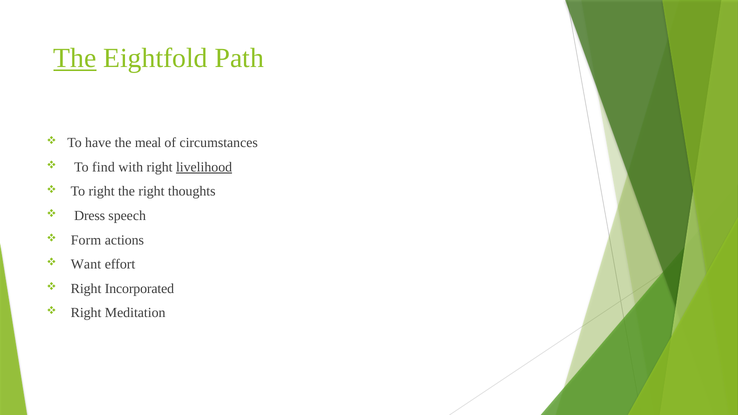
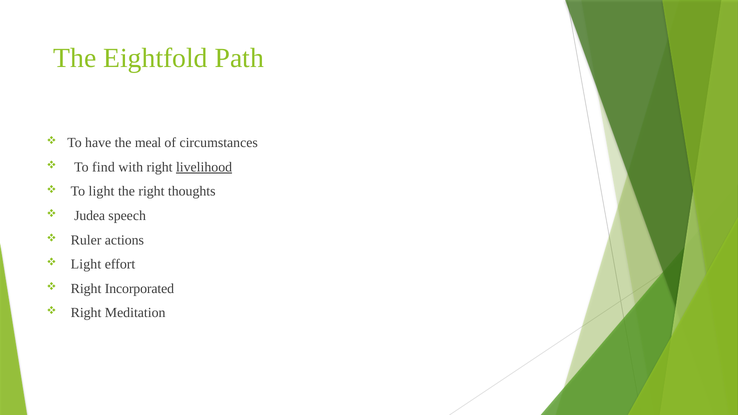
The underline: present -> none (75, 58)
To right: right -> light (102, 191)
Dress: Dress -> Judea (90, 216)
Form: Form -> Ruler (86, 240)
Want: Want -> Light (86, 264)
